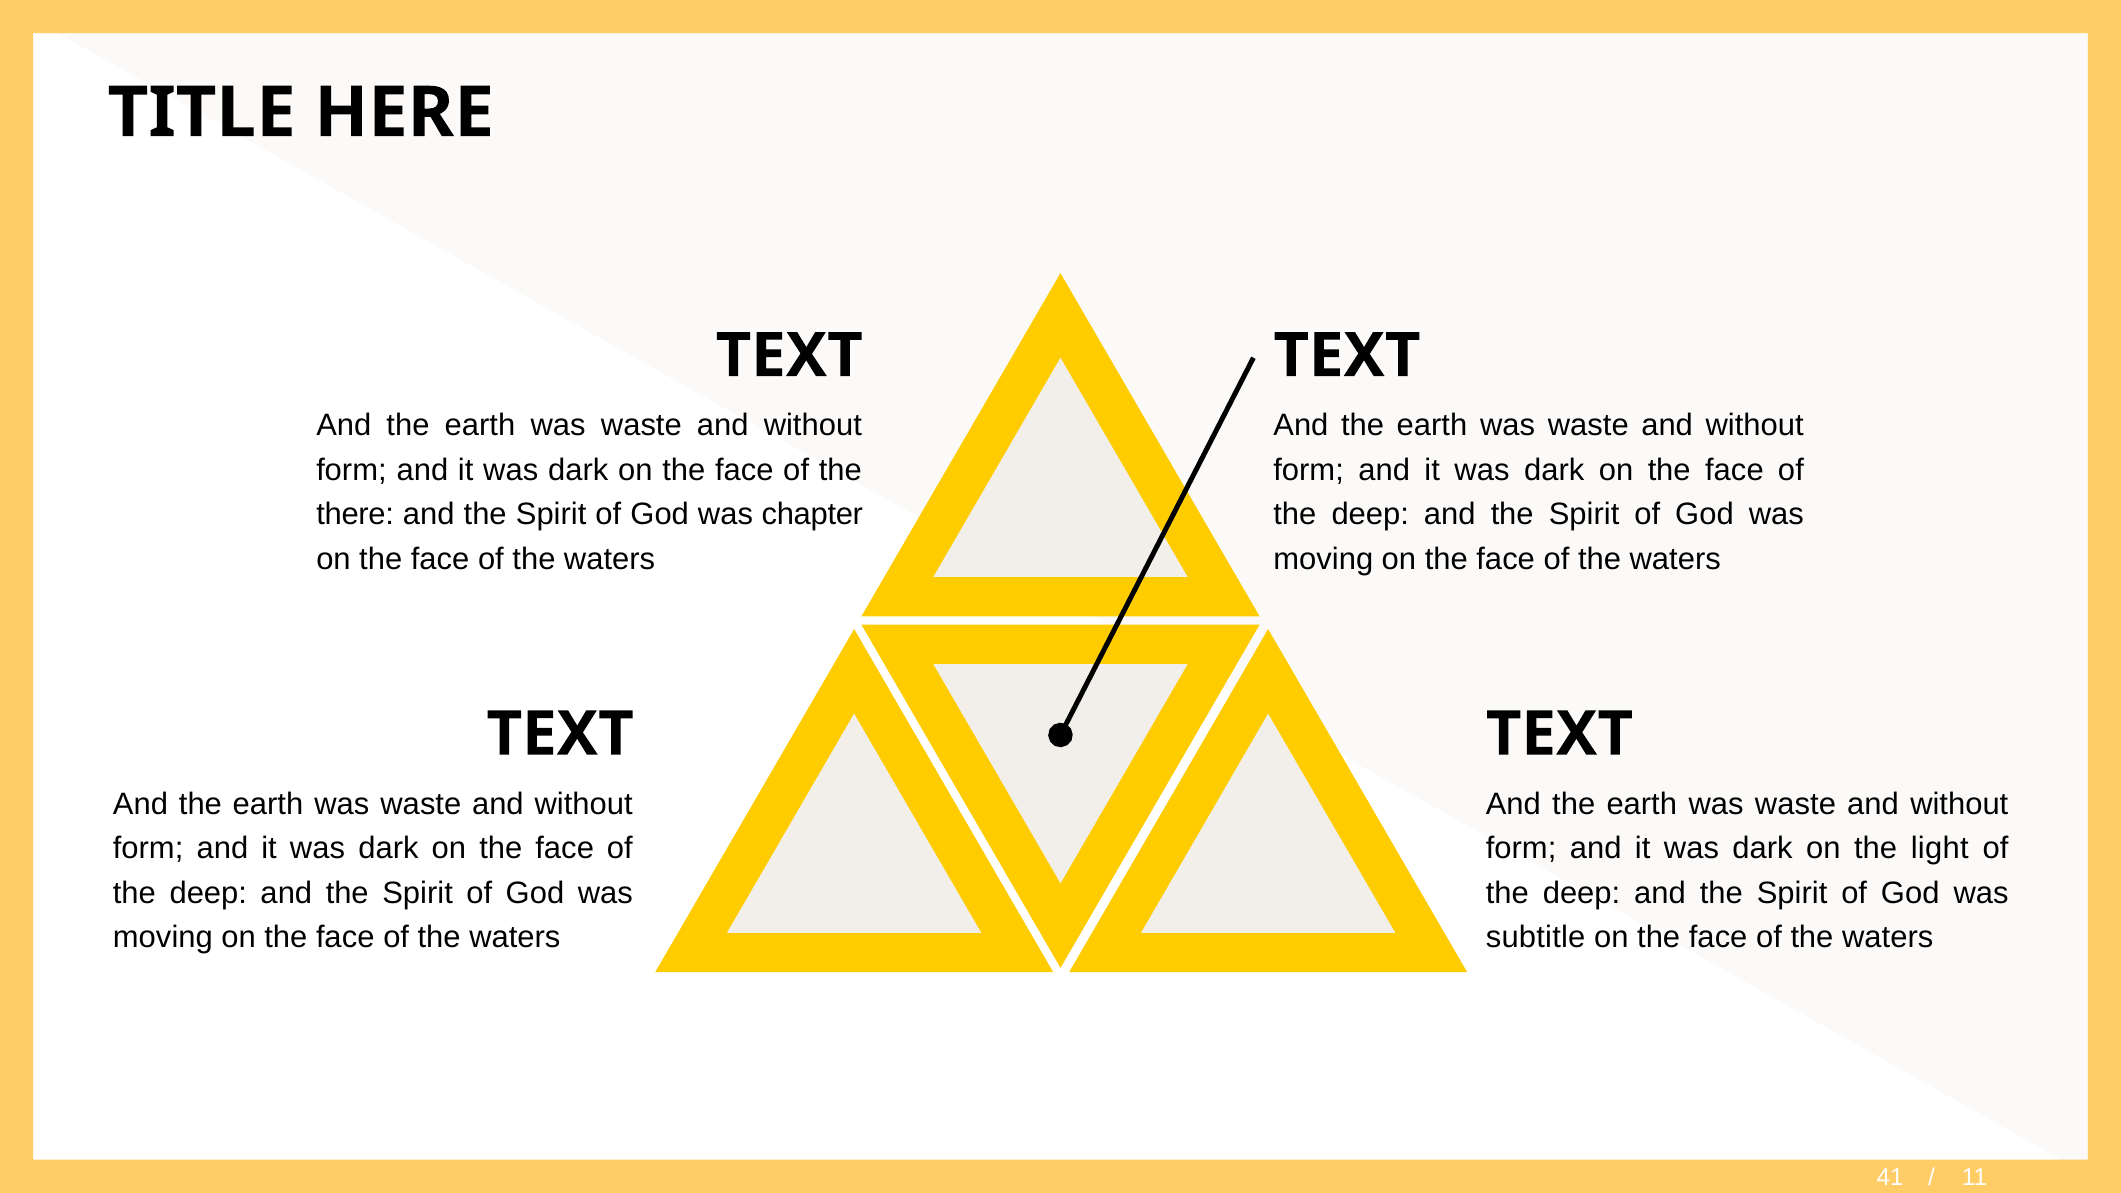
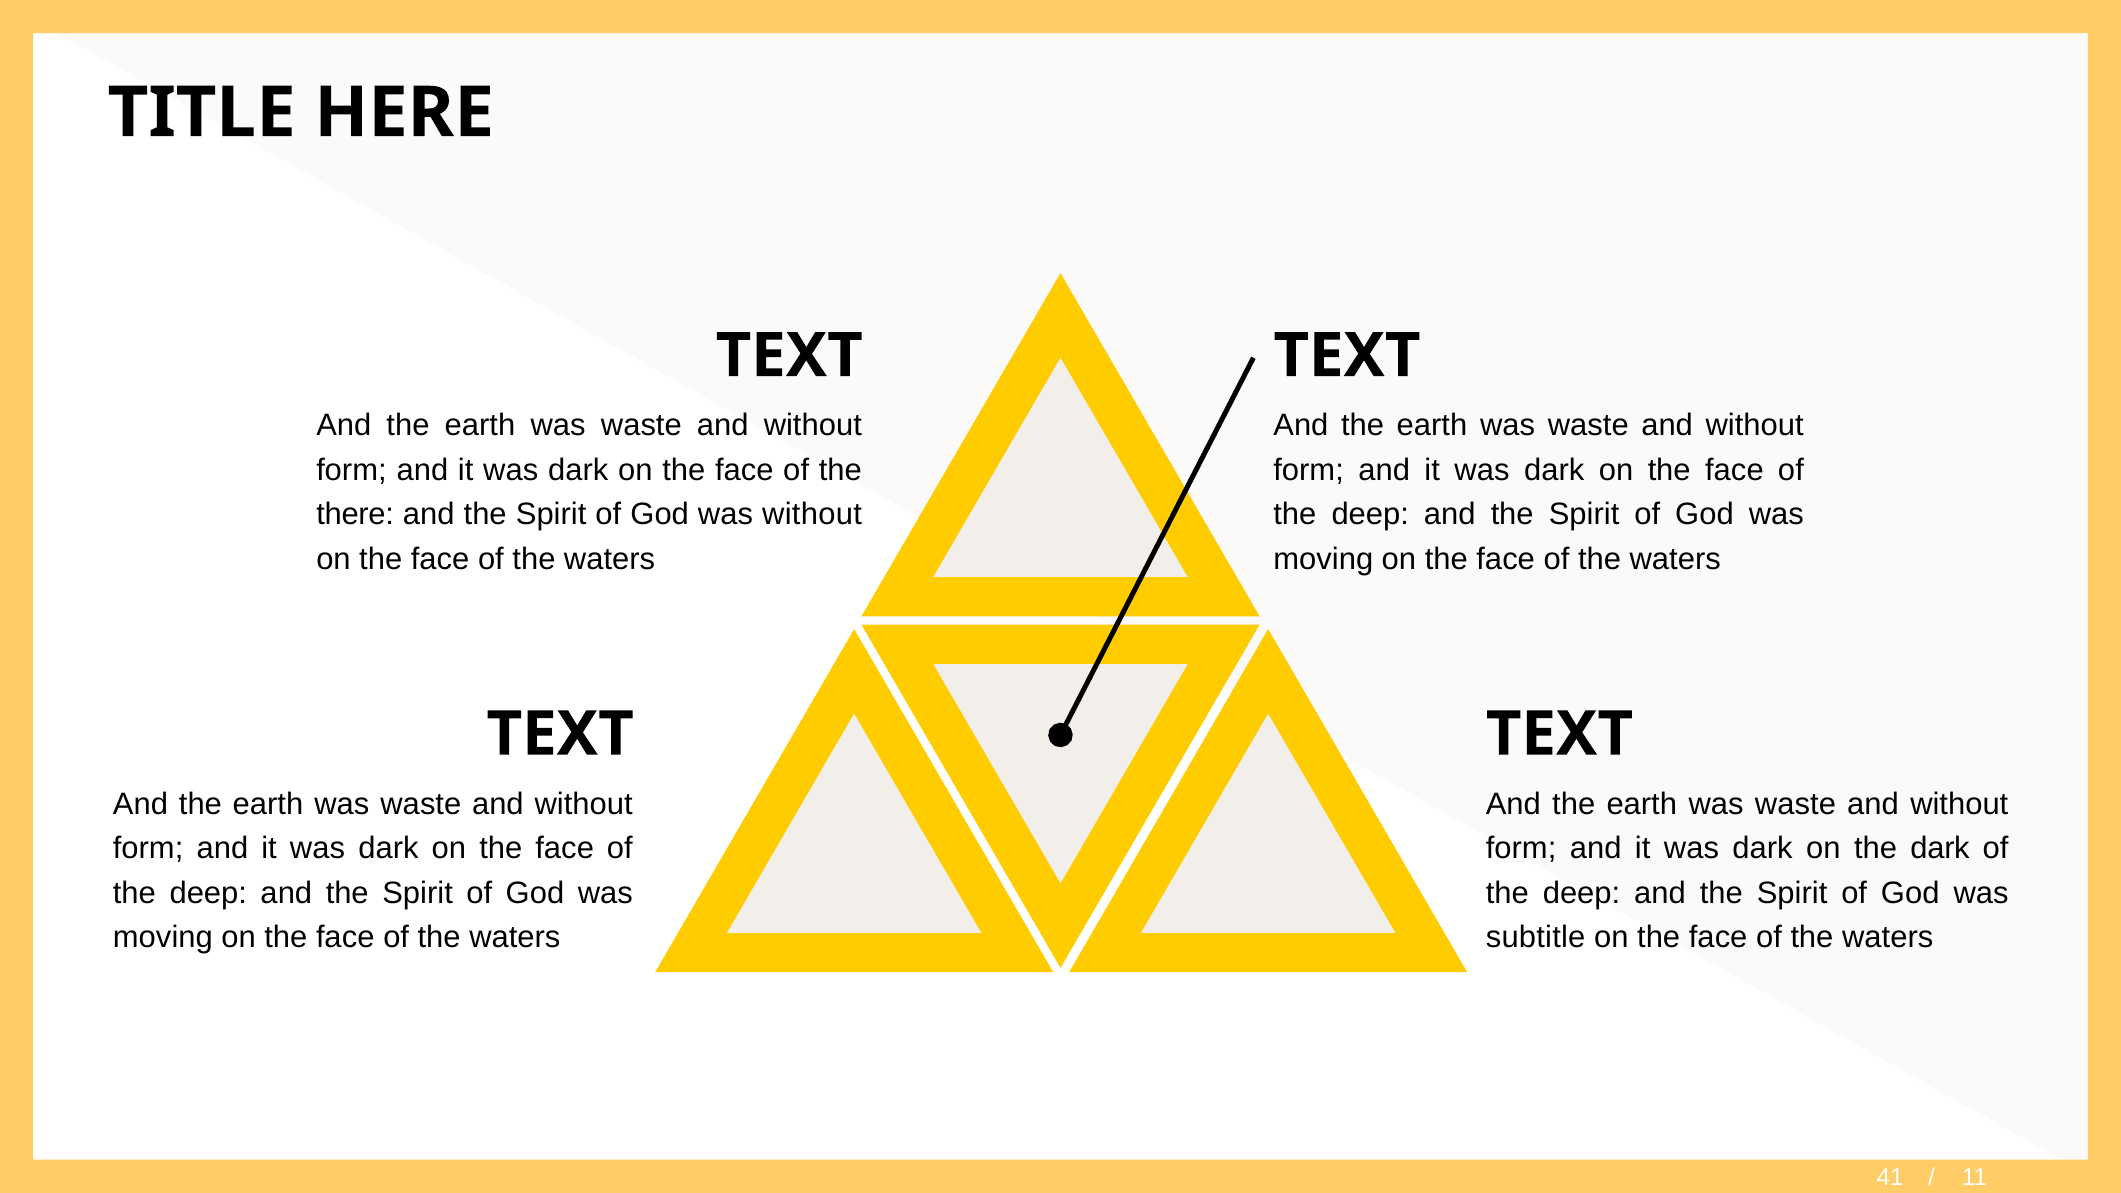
was chapter: chapter -> without (812, 515)
the light: light -> dark (1940, 849)
